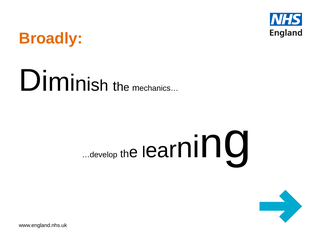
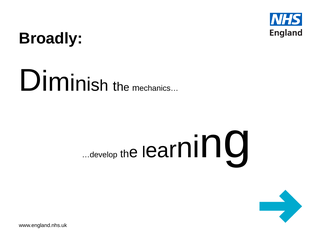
Broadly colour: orange -> black (51, 38)
